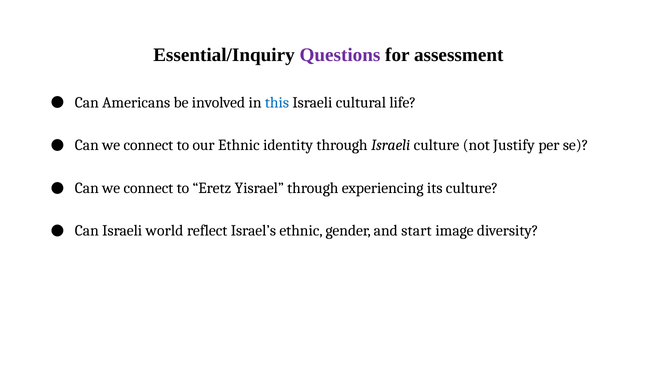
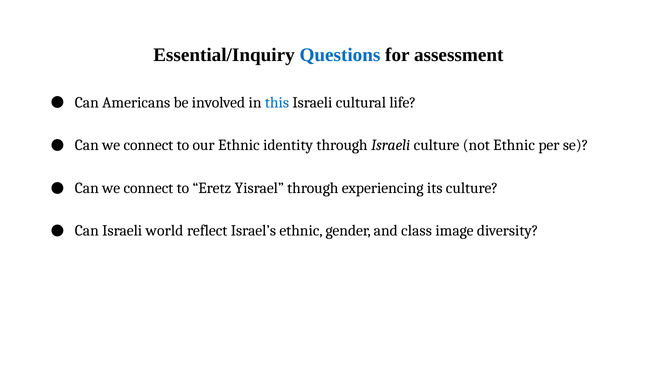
Questions colour: purple -> blue (340, 55)
not Justify: Justify -> Ethnic (514, 145)
start: start -> class (417, 231)
